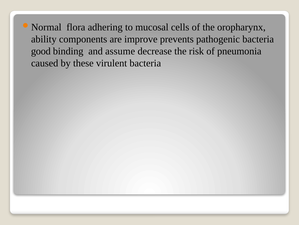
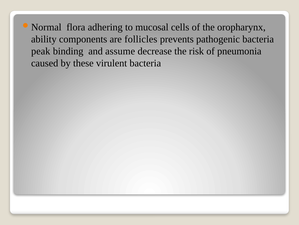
improve: improve -> follicles (141, 39)
good: good -> peak (41, 51)
